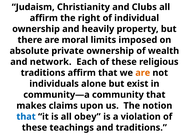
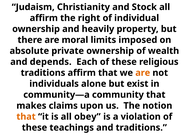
Clubs: Clubs -> Stock (144, 7)
network: network -> depends (51, 62)
that colour: blue -> orange (26, 116)
